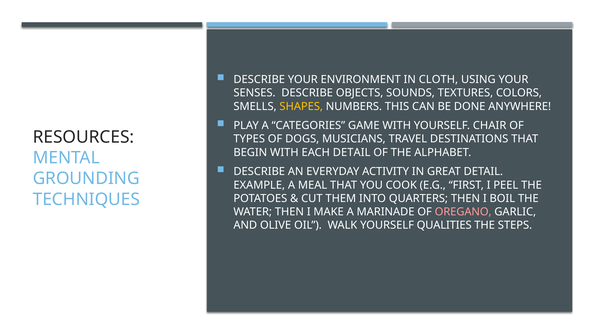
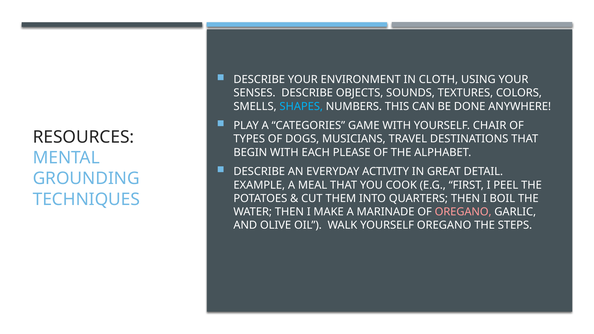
SHAPES colour: yellow -> light blue (301, 106)
EACH DETAIL: DETAIL -> PLEASE (352, 152)
YOURSELF QUALITIES: QUALITIES -> OREGANO (444, 225)
